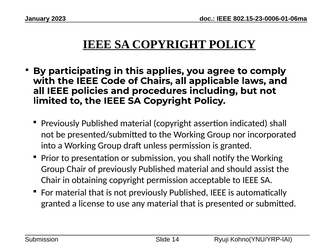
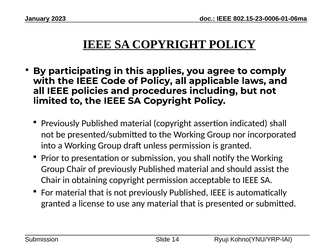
of Chairs: Chairs -> Policy (156, 81)
